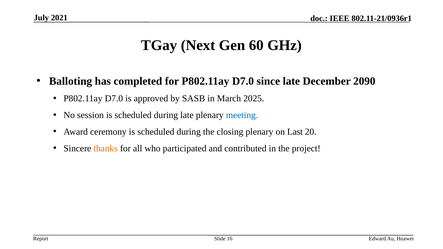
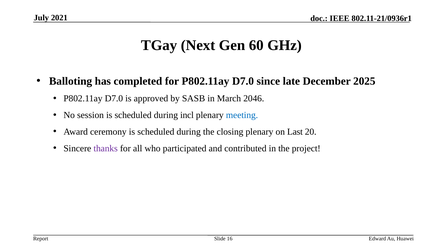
2090: 2090 -> 2025 (364, 81)
2025: 2025 -> 2046 (254, 99)
during late: late -> incl (187, 115)
thanks colour: orange -> purple (106, 149)
